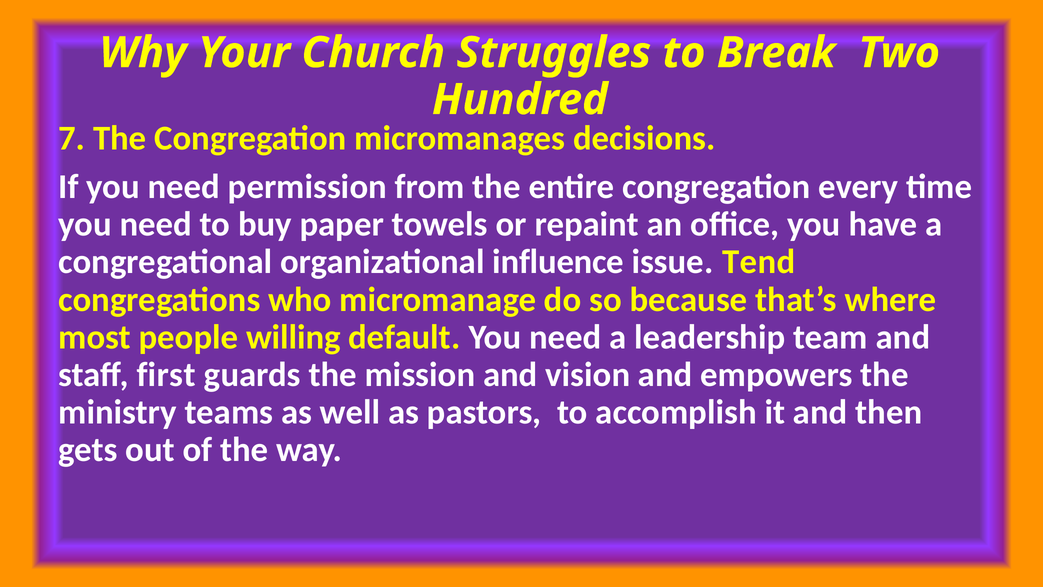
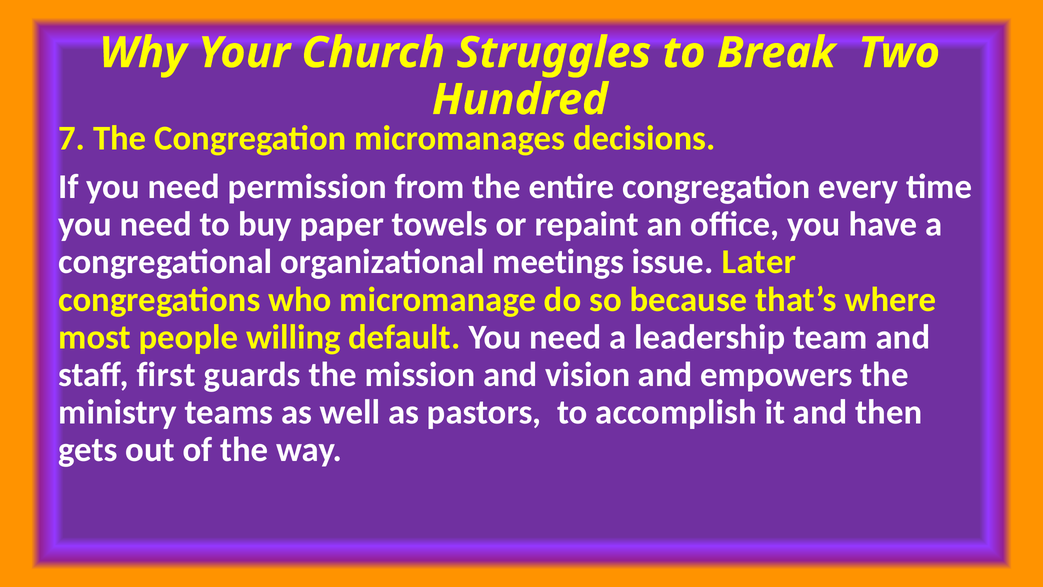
influence: influence -> meetings (558, 262)
Tend: Tend -> Later (759, 262)
